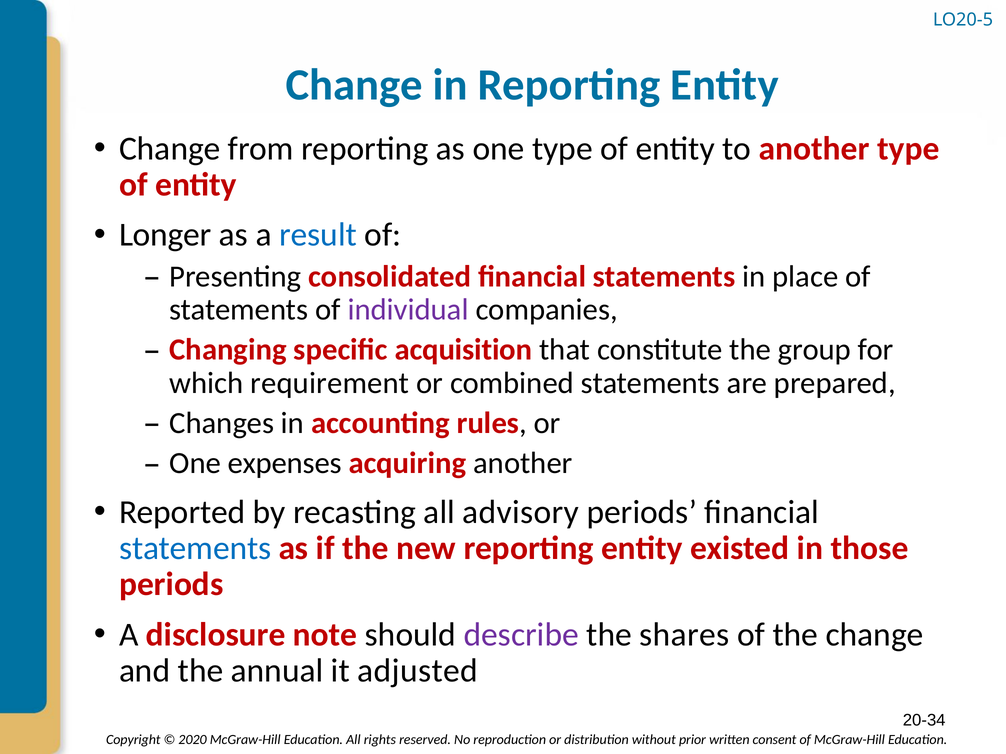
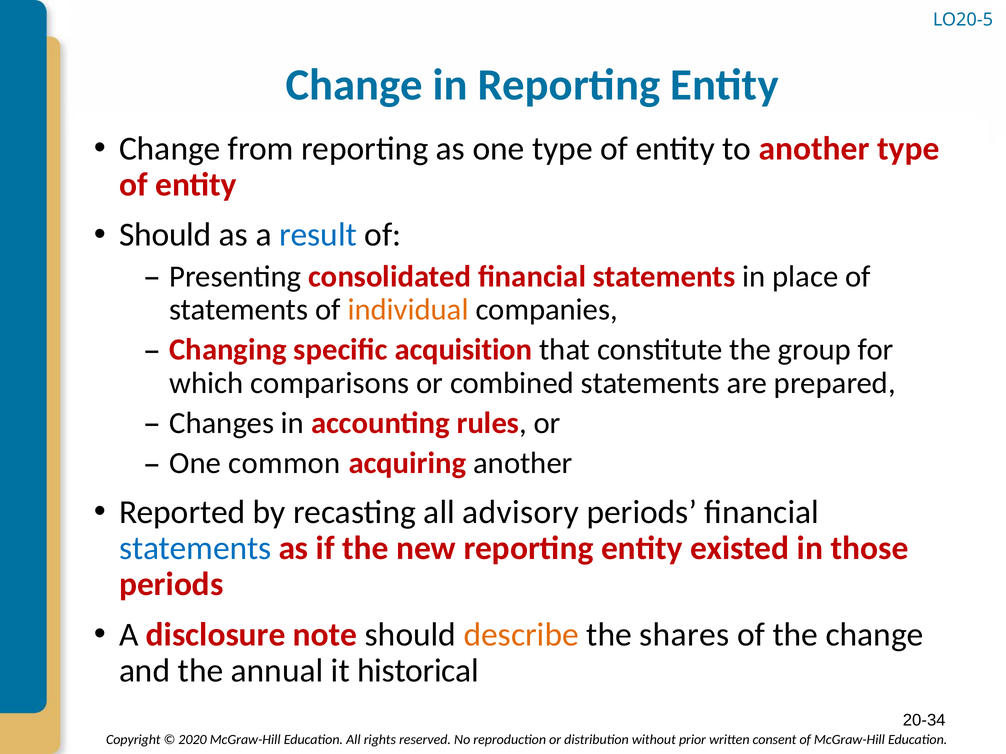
Longer: Longer -> Should (165, 235)
individual colour: purple -> orange (408, 310)
requirement: requirement -> comparisons (330, 383)
expenses: expenses -> common (284, 464)
describe colour: purple -> orange (521, 635)
adjusted: adjusted -> historical (418, 671)
